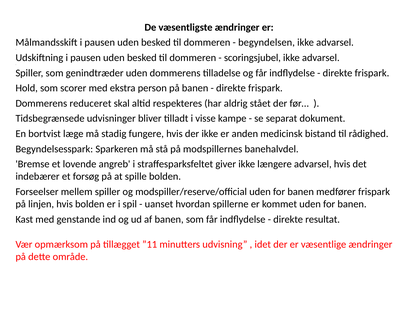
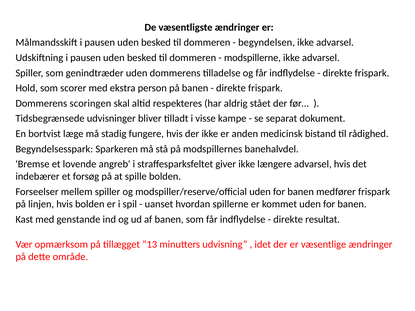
scoringsjubel: scoringsjubel -> modspillerne (252, 58)
reduceret: reduceret -> scoringen (90, 103)
”11: ”11 -> ”13 (150, 244)
